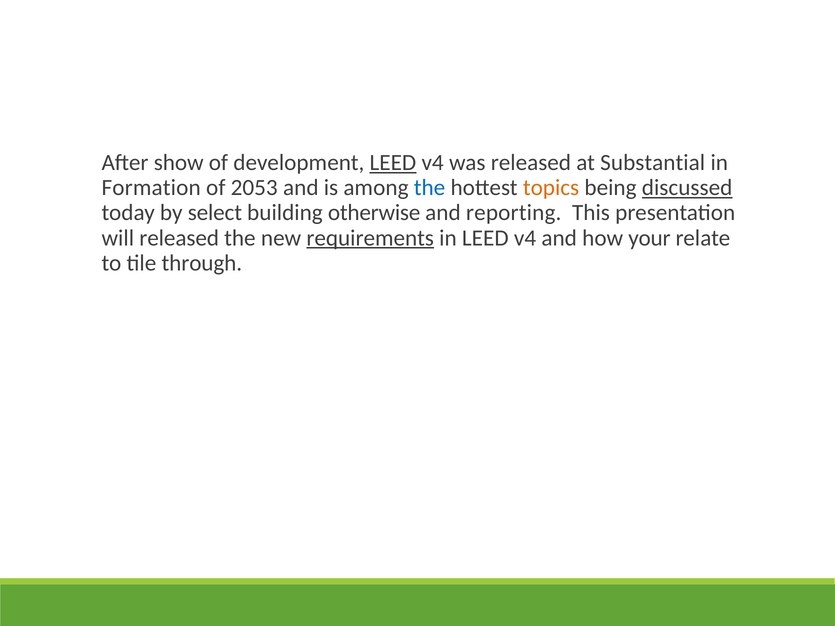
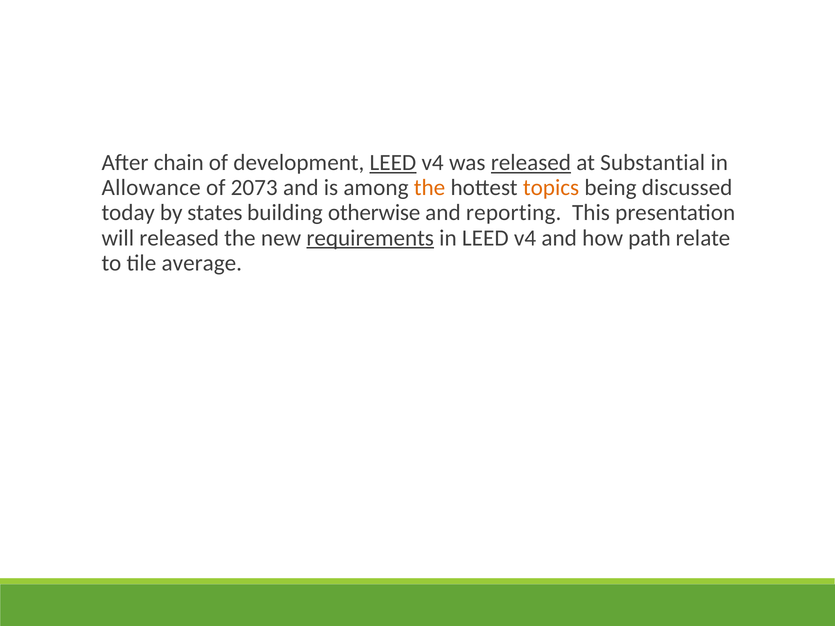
show: show -> chain (179, 163)
released underline: none -> present (531, 163)
Formation: Formation -> Allowance (151, 188)
2053: 2053 -> 2073 (254, 188)
the colour: blue -> orange (430, 188)
discussed underline: present -> none (687, 188)
select: select -> states (215, 213)
your: your -> path (649, 238)
through: through -> average (202, 263)
